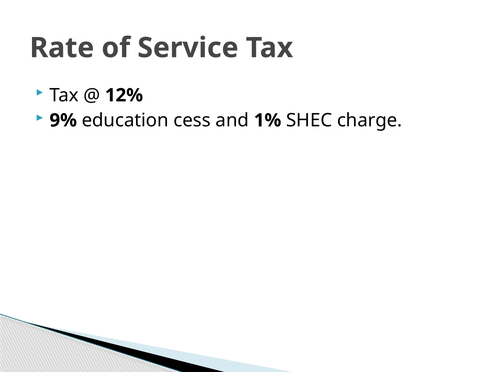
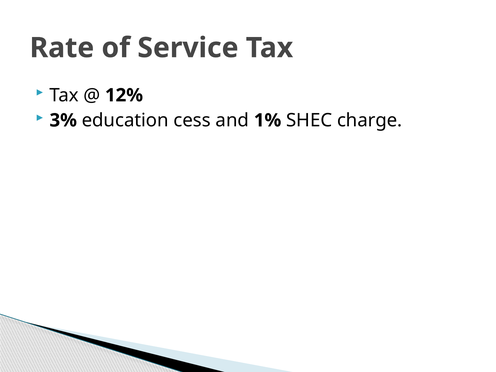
9%: 9% -> 3% (63, 120)
